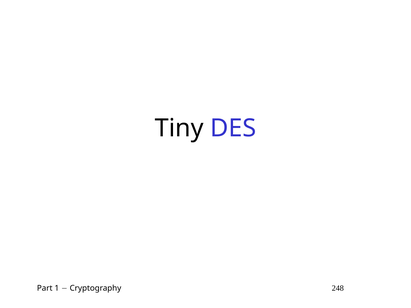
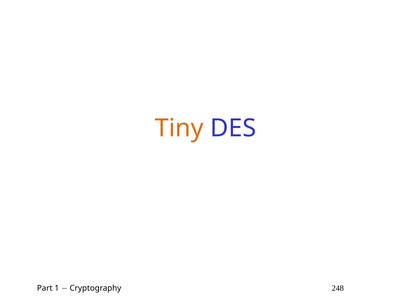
Tiny colour: black -> orange (179, 128)
